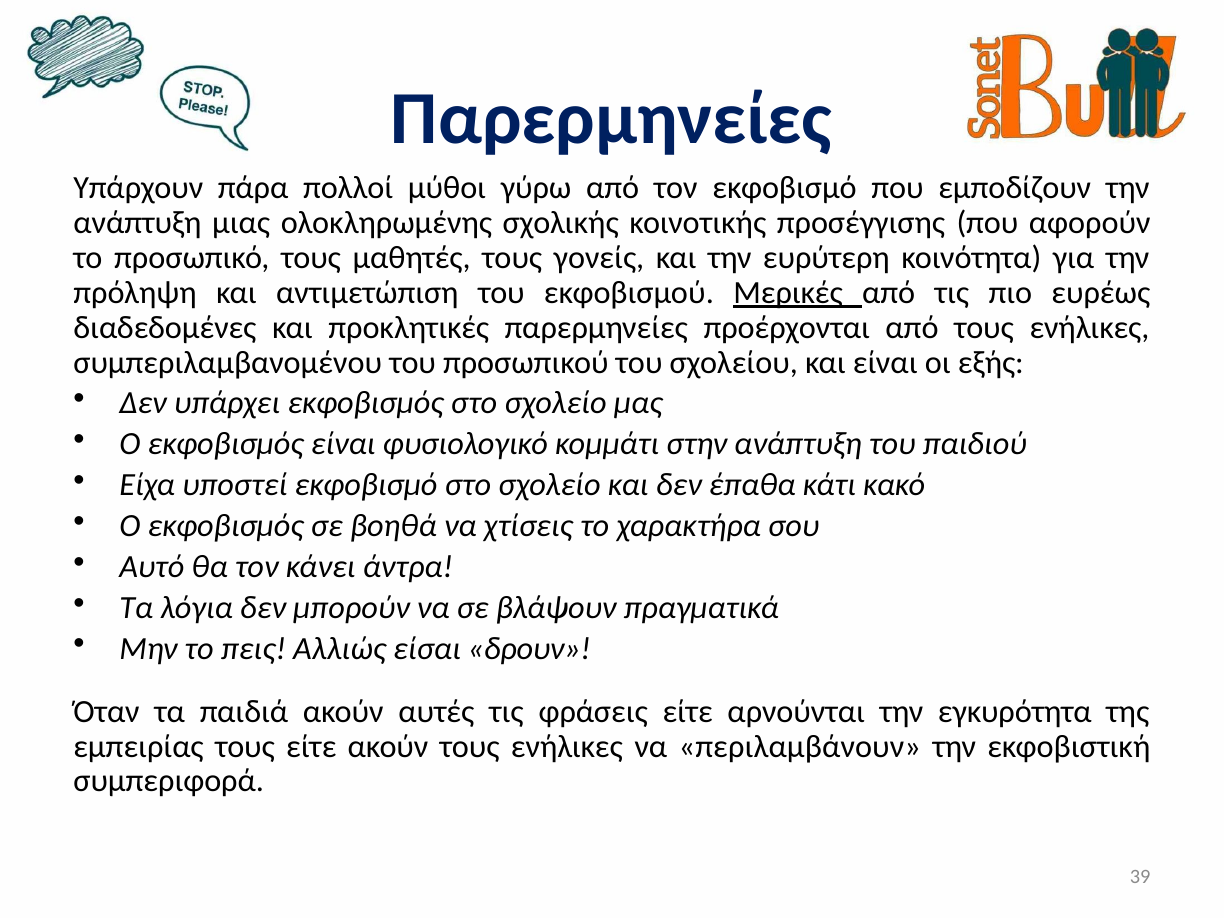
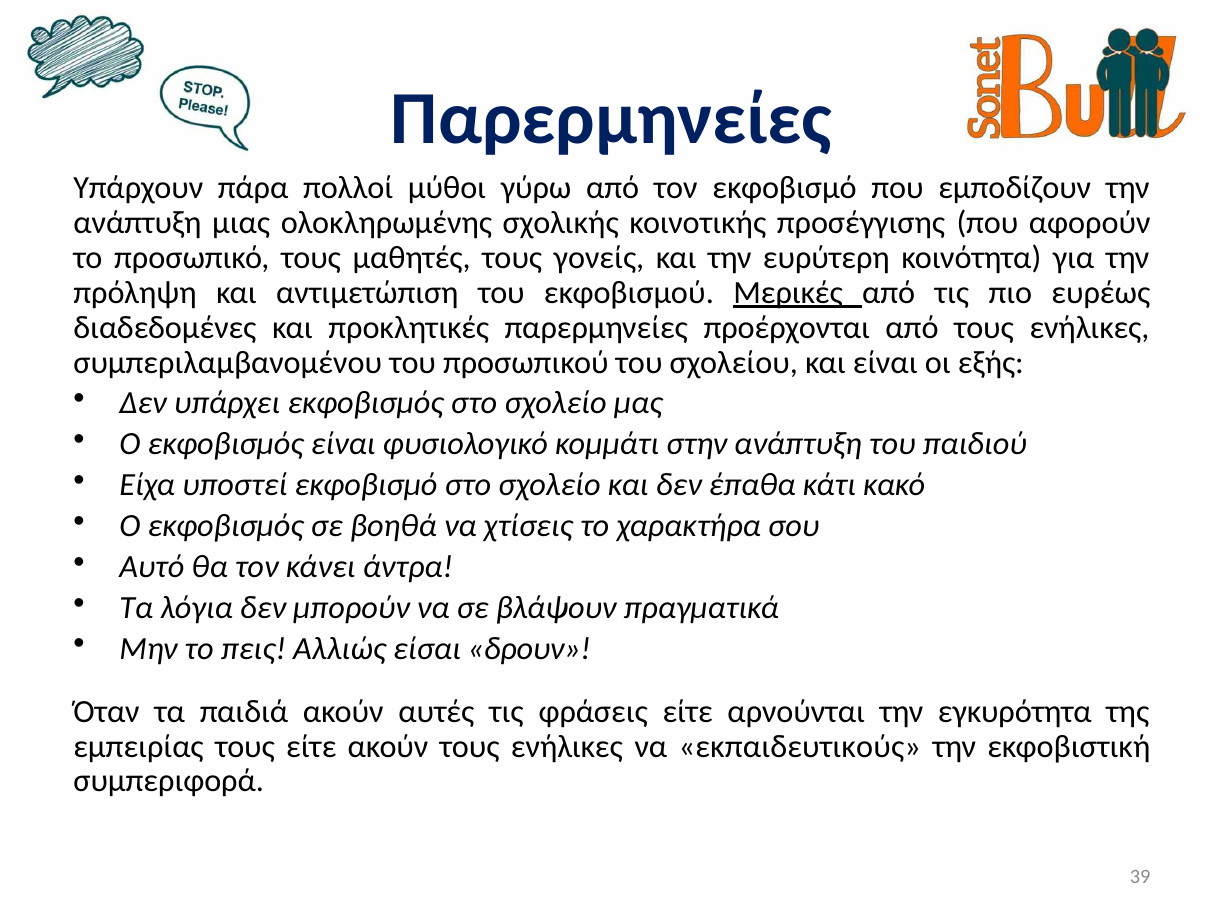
περιλαμβάνουν: περιλαμβάνουν -> εκπαιδευτικούς (800, 746)
